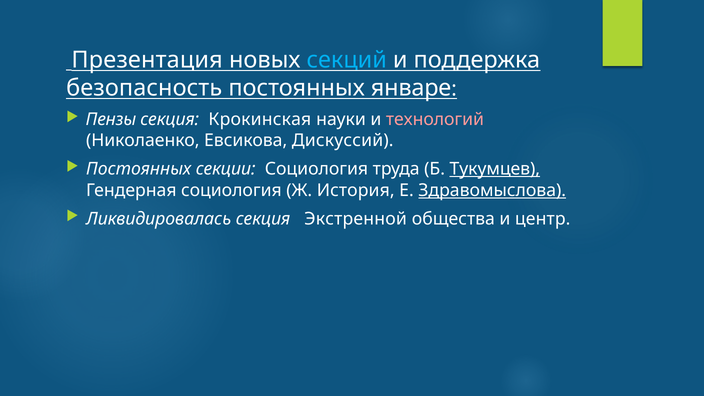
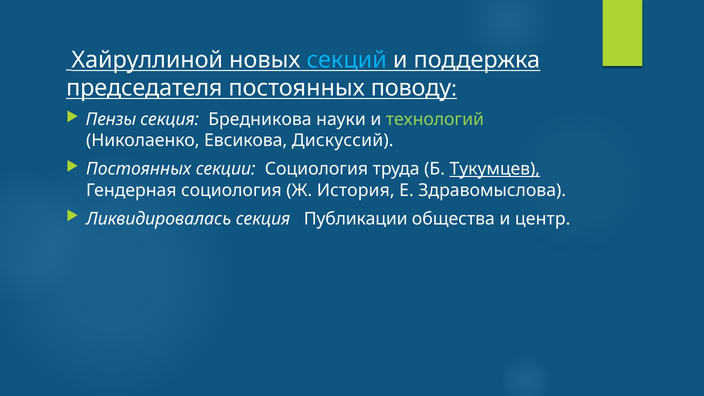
Презентация: Презентация -> Хайруллиной (147, 60)
безопасность: безопасность -> председателя (144, 88)
январе: январе -> поводу (411, 88)
Крокинская: Крокинская -> Бредникова (260, 120)
технологий colour: pink -> light green (435, 120)
Здравомыслова underline: present -> none (492, 190)
Экстренной: Экстренной -> Публикации (356, 219)
